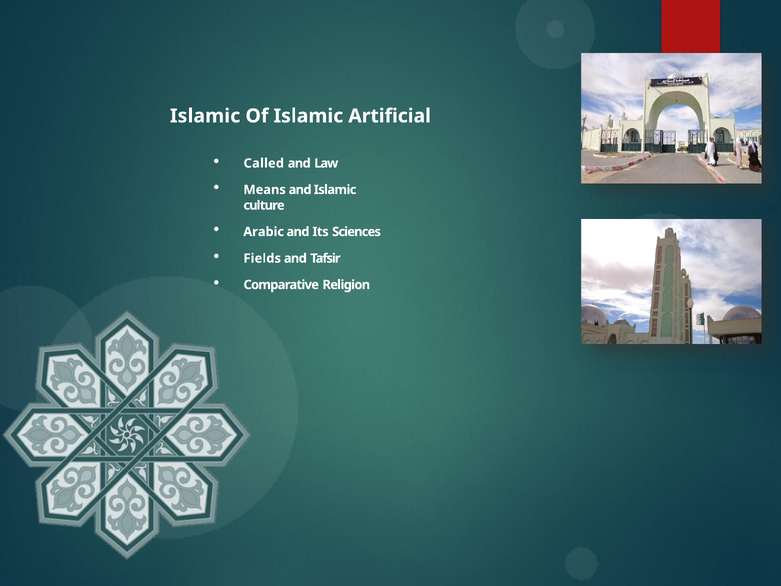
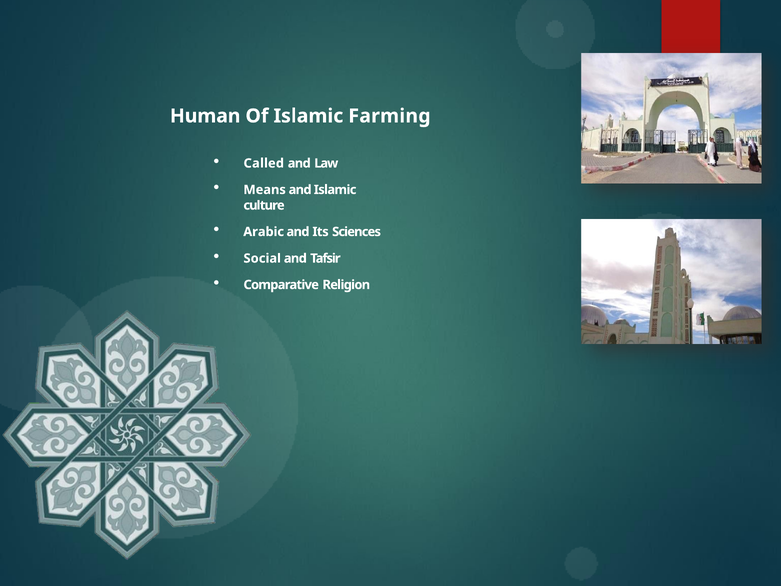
Islamic: Islamic -> Human (205, 116)
Artificial: Artificial -> Farming (389, 116)
Fields: Fields -> Social (262, 258)
